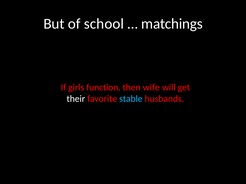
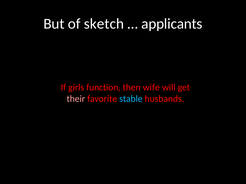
school: school -> sketch (104, 24)
matchings: matchings -> applicants (172, 24)
their colour: white -> pink (76, 99)
